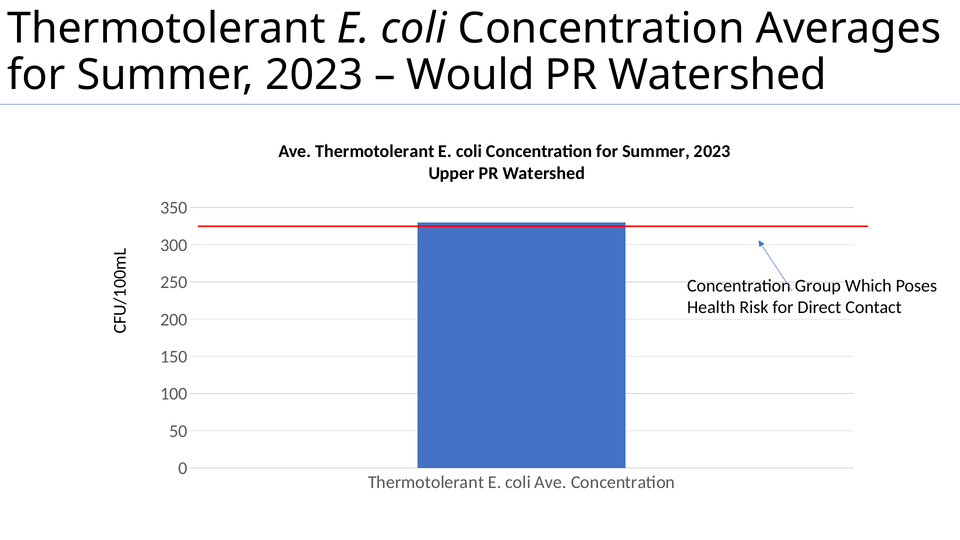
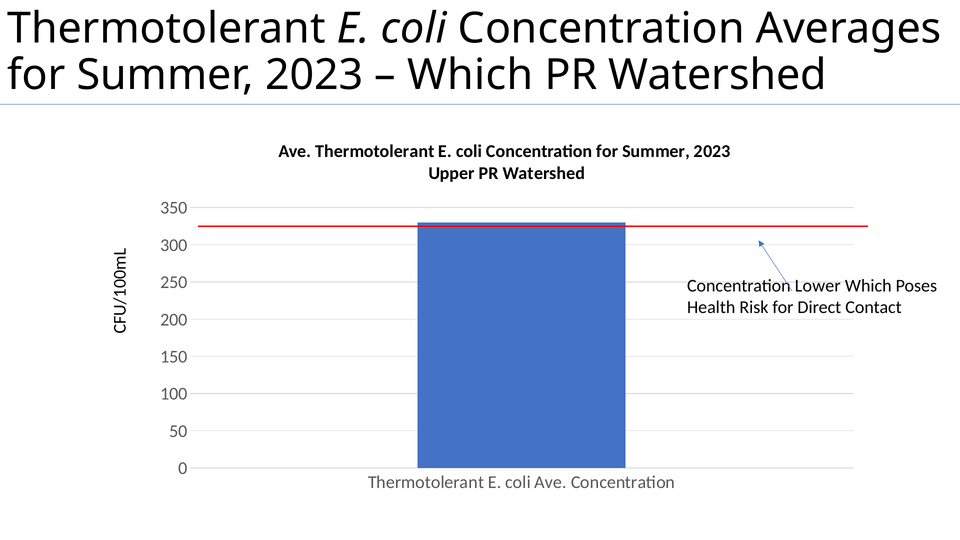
Would: Would -> Which (470, 75)
Group: Group -> Lower (818, 286)
